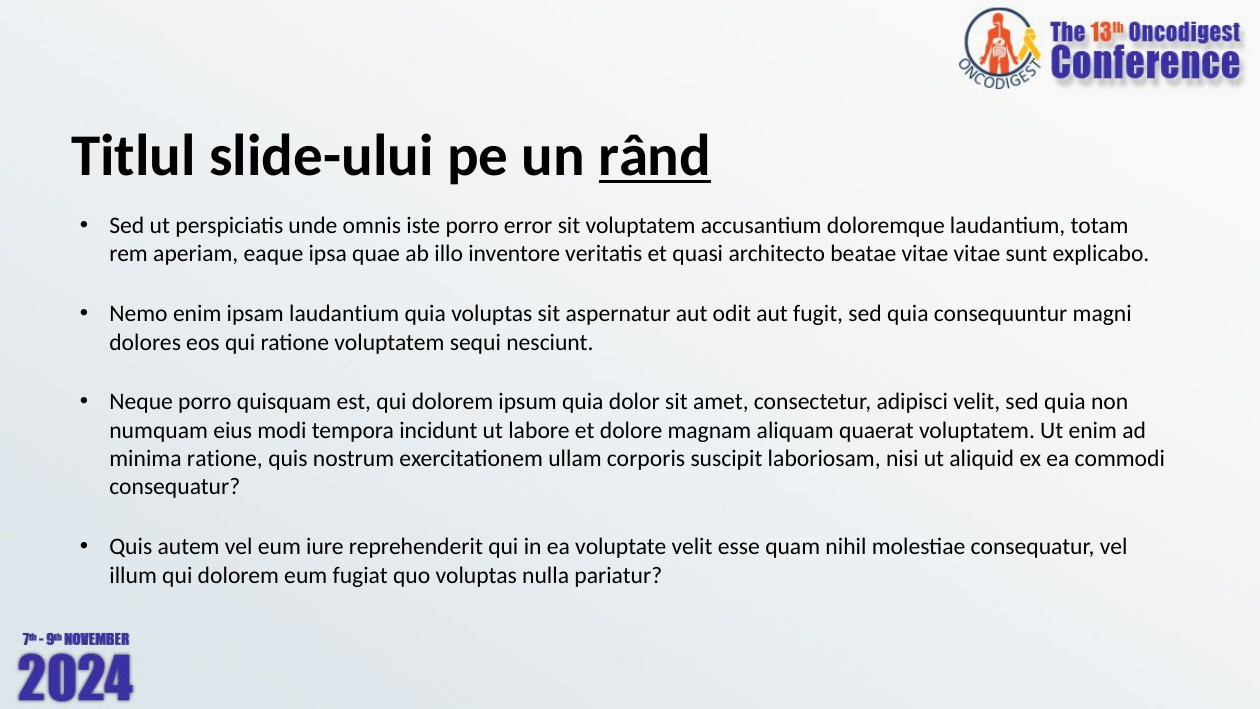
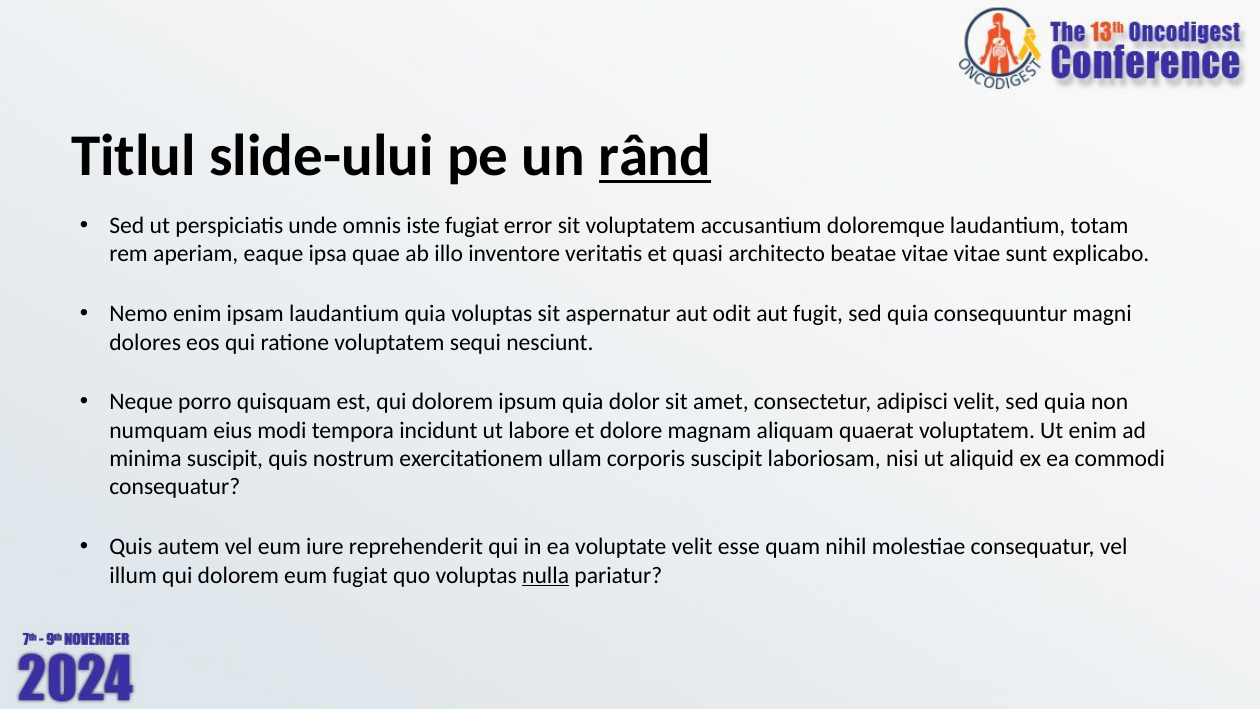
iste porro: porro -> fugiat (472, 226)
minima ratione: ratione -> suscipit (225, 459)
nulla underline: none -> present (546, 575)
